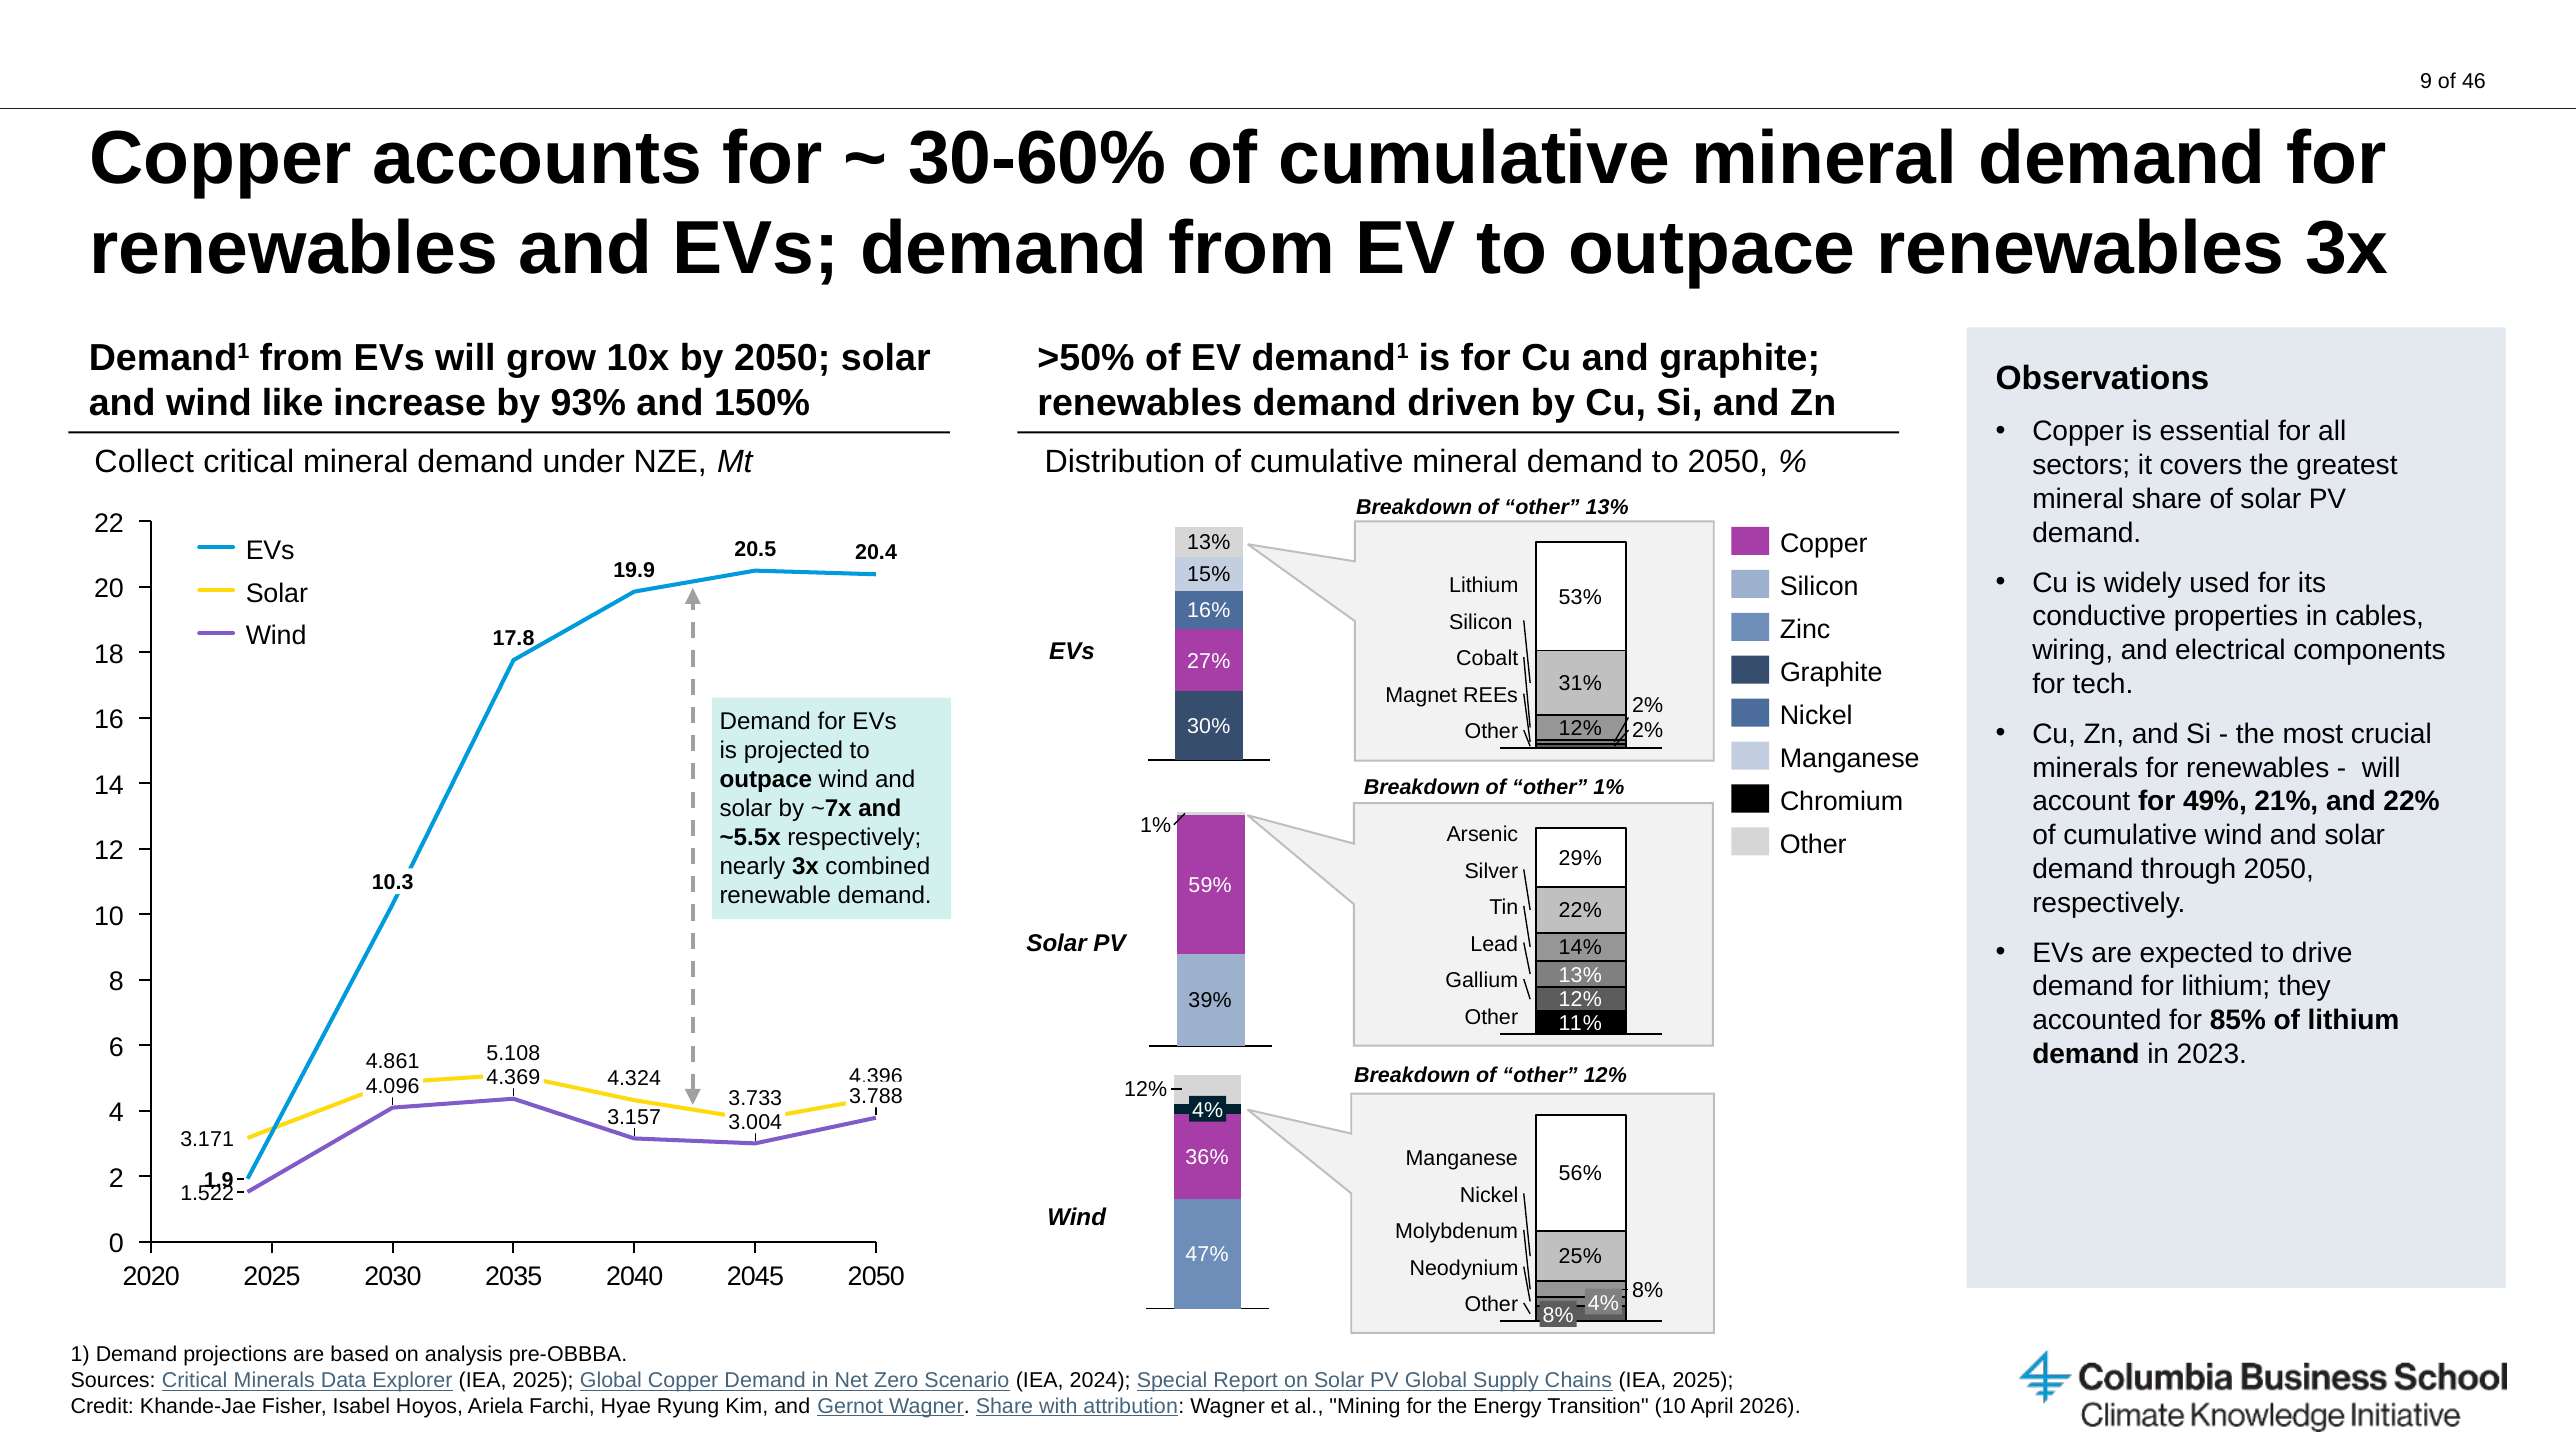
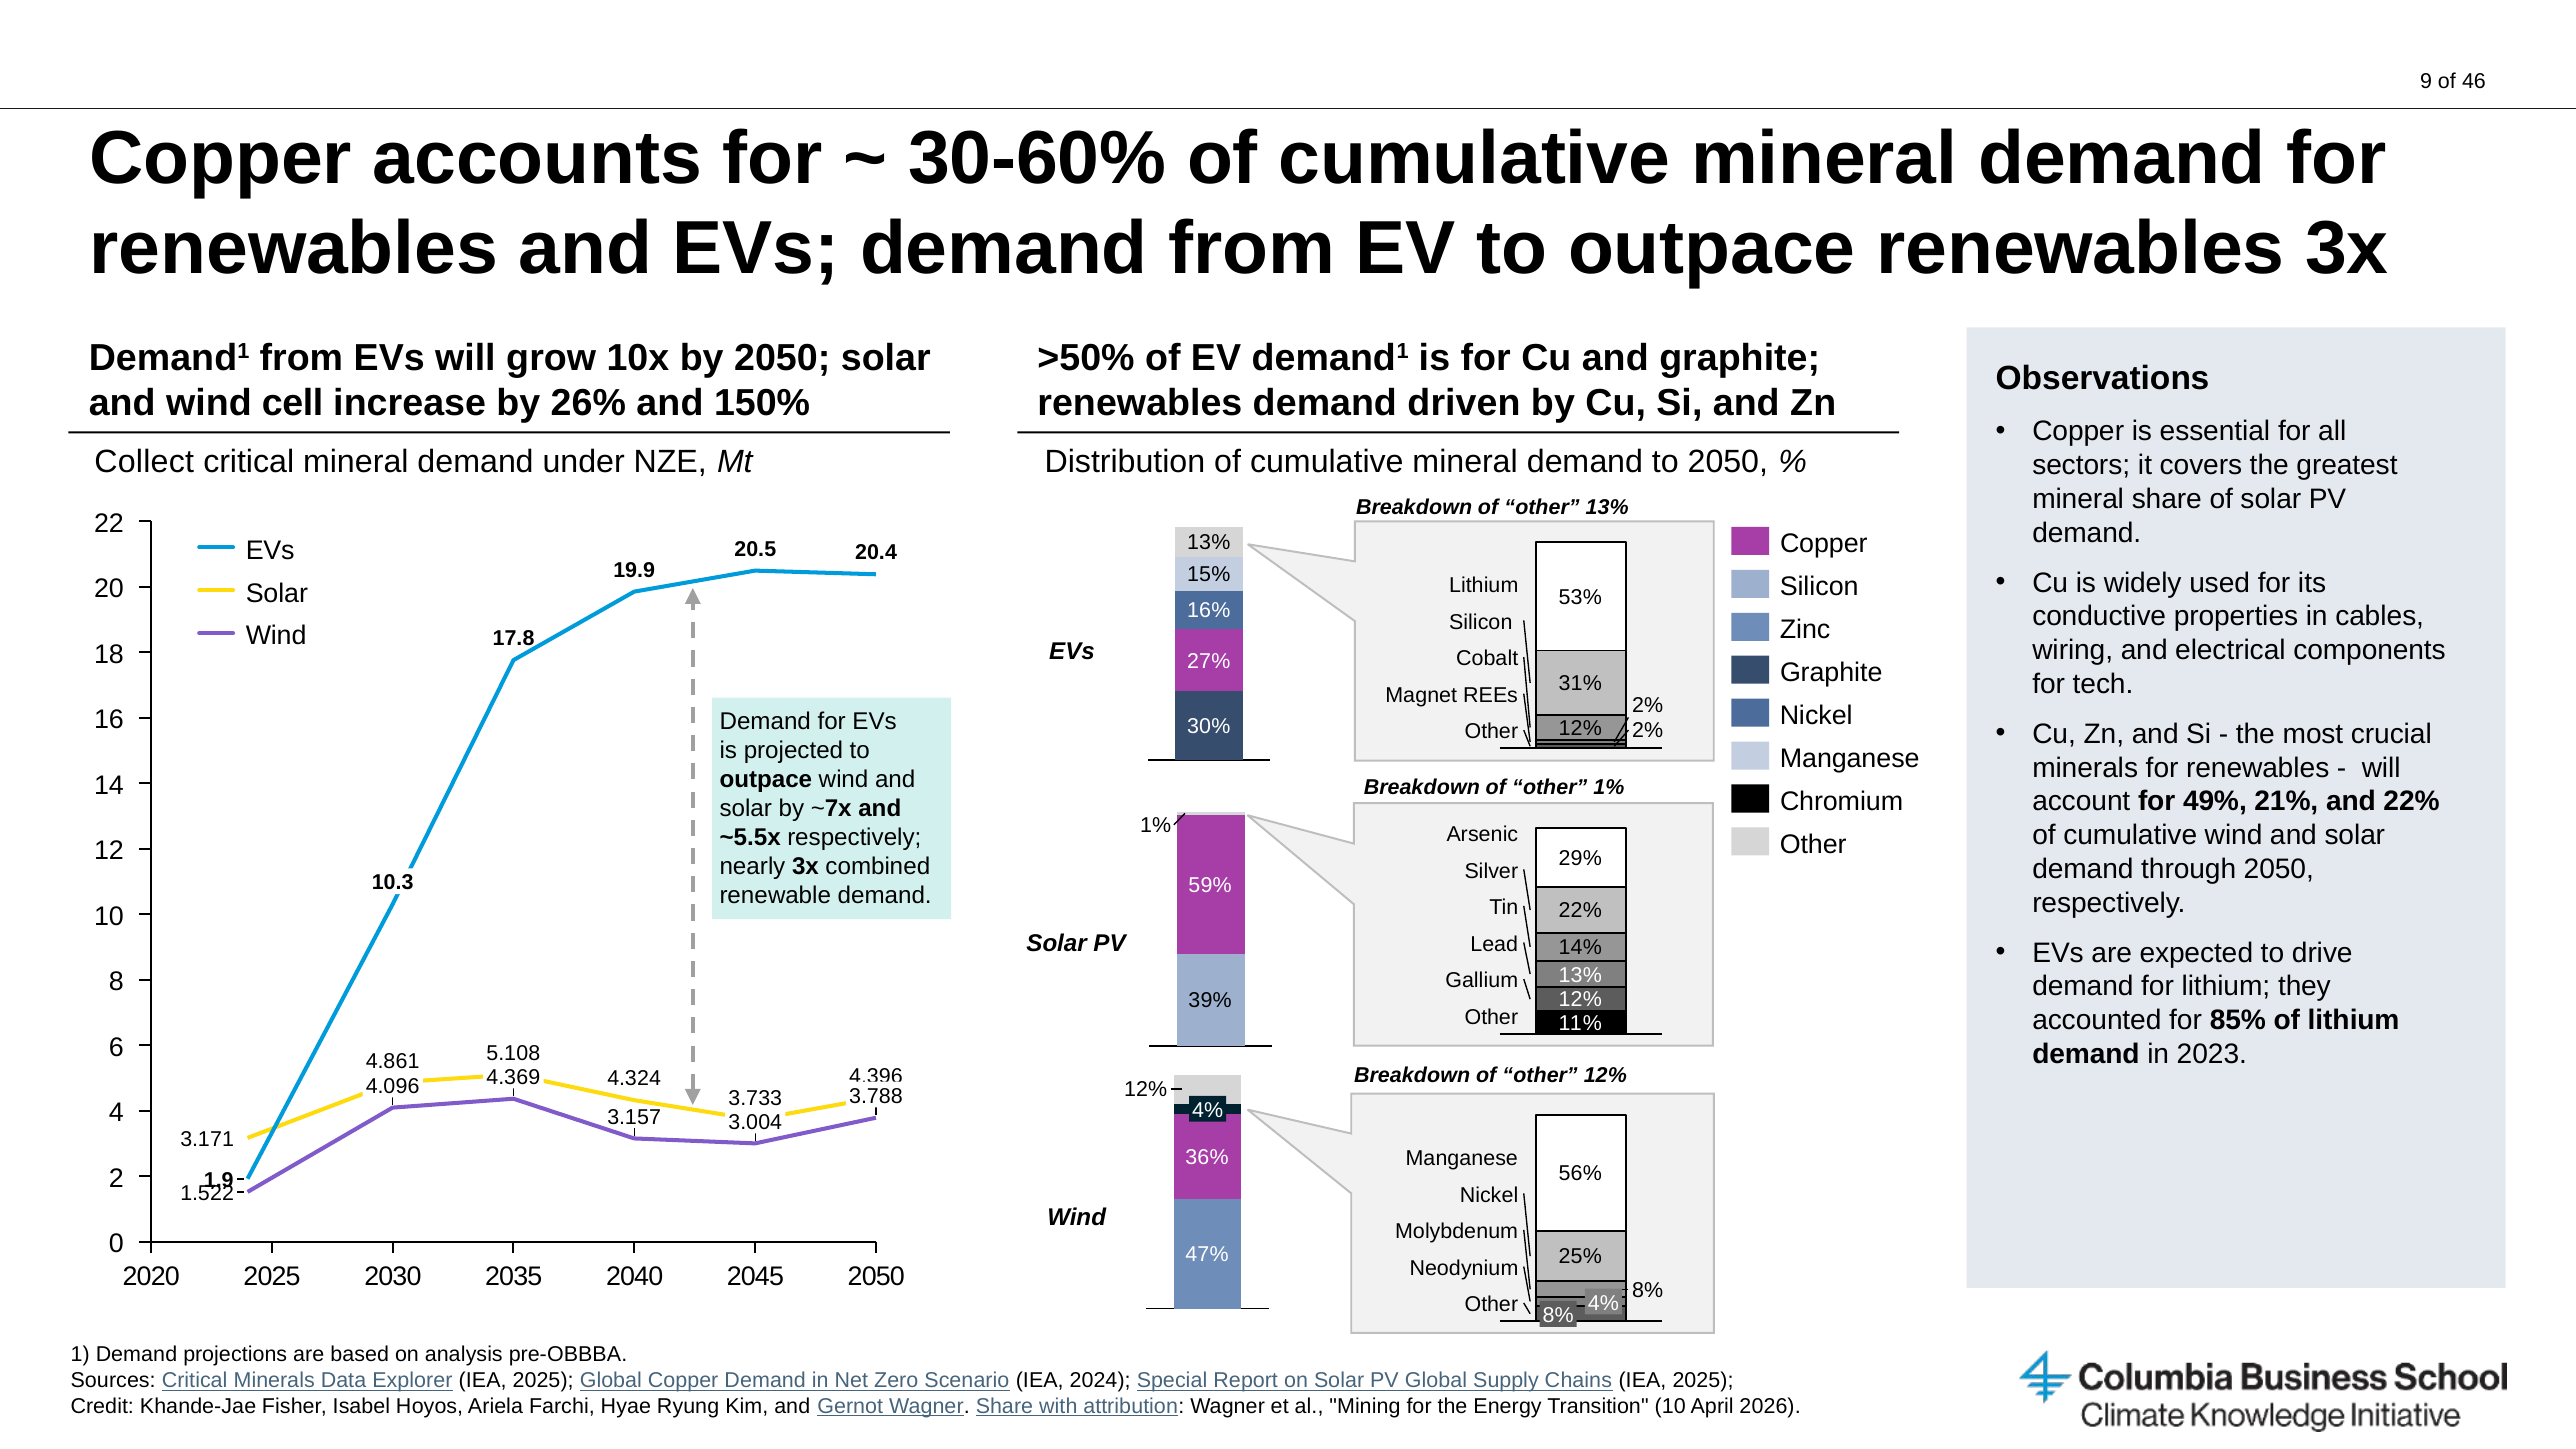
like: like -> cell (293, 403)
93%: 93% -> 26% (588, 403)
